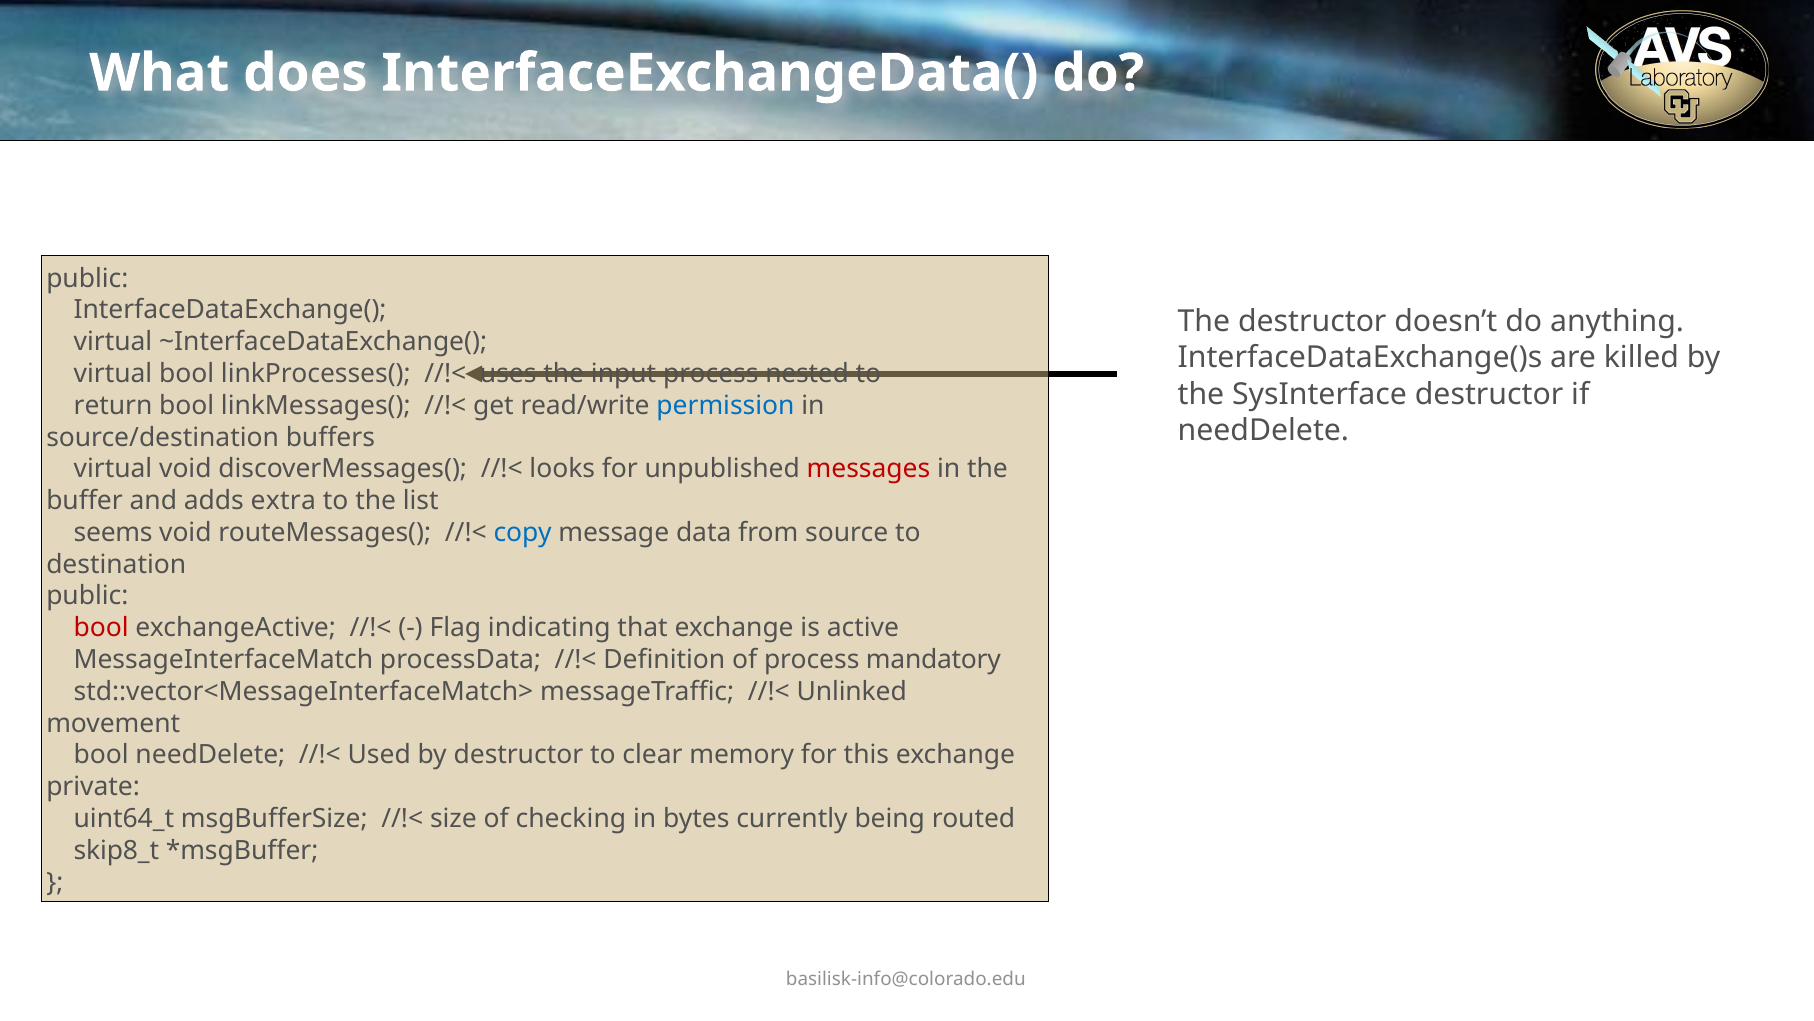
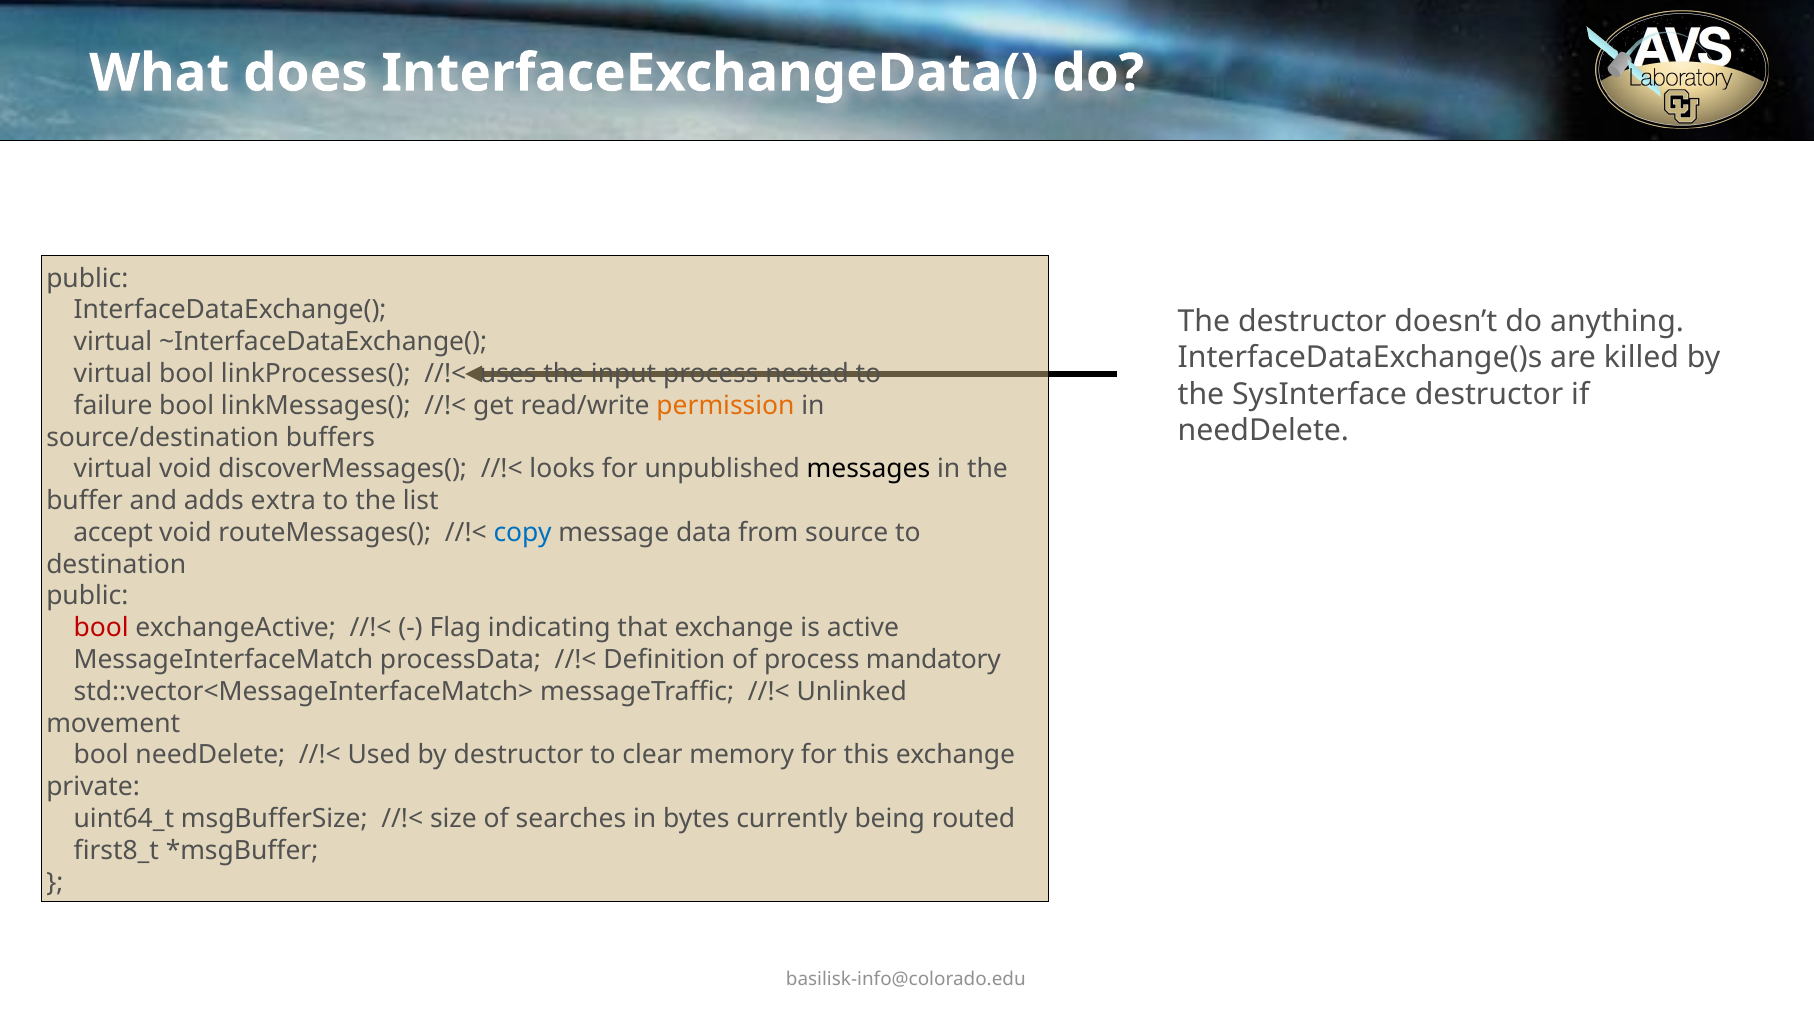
return: return -> failure (113, 405)
permission colour: blue -> orange (725, 405)
messages colour: red -> black (868, 469)
seems: seems -> accept (113, 532)
checking: checking -> searches (571, 818)
skip8_t: skip8_t -> first8_t (116, 850)
